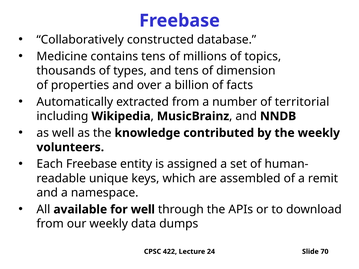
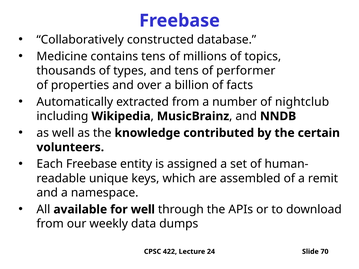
dimension: dimension -> performer (246, 71)
territorial: territorial -> nightclub (302, 102)
the weekly: weekly -> certain (319, 133)
